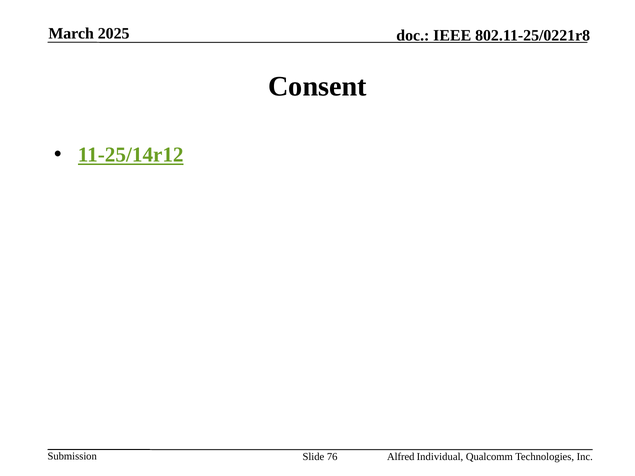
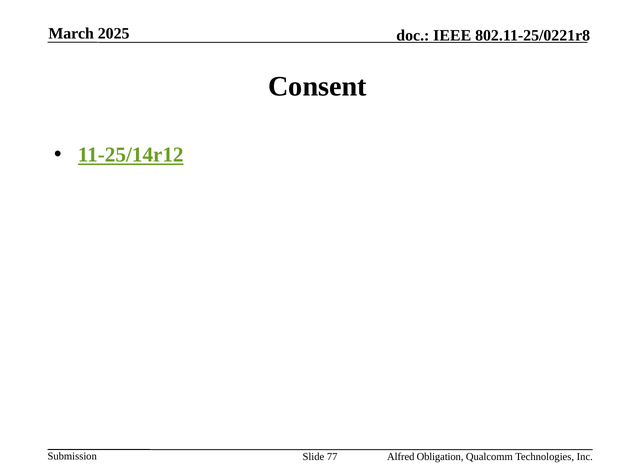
76: 76 -> 77 (332, 457)
Individual: Individual -> Obligation (440, 457)
